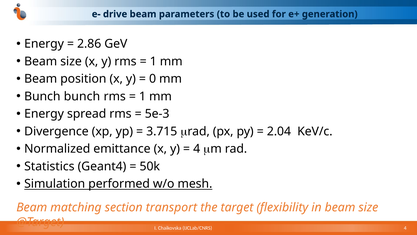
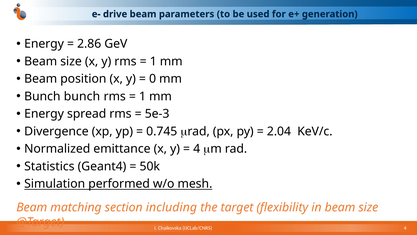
3.715: 3.715 -> 0.745 (162, 131)
transport: transport -> including (171, 207)
